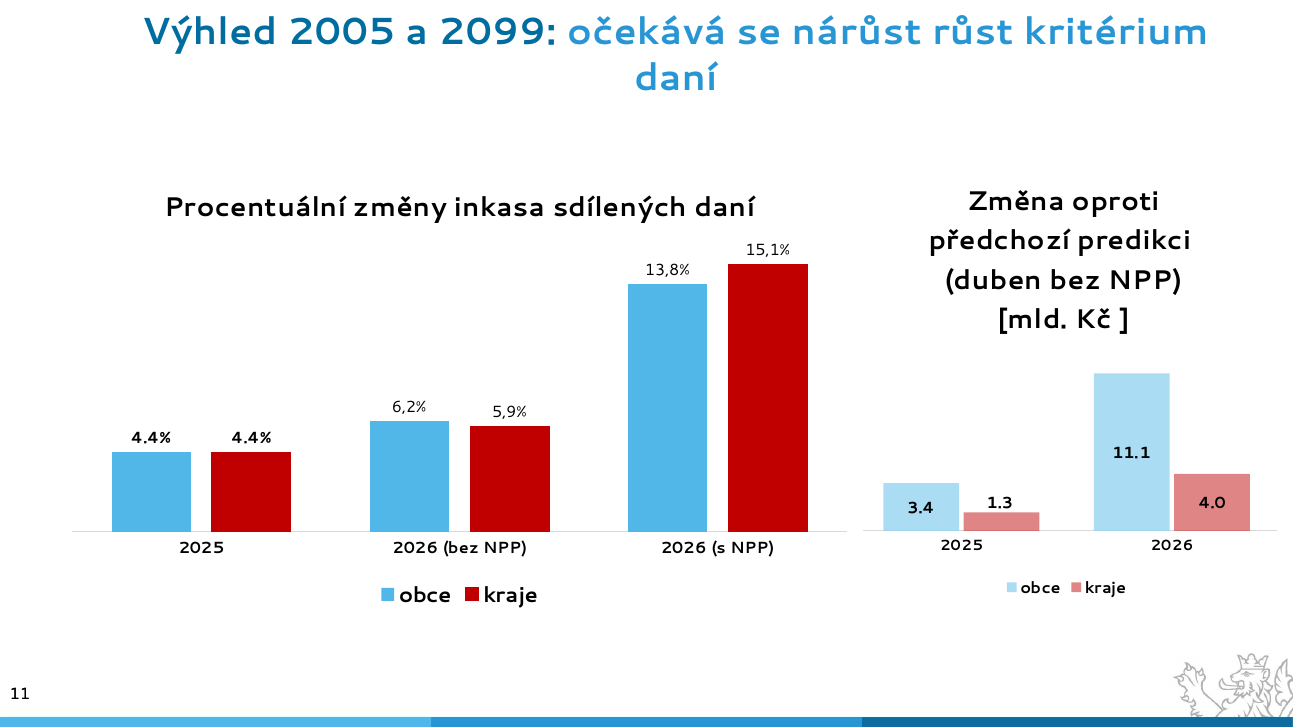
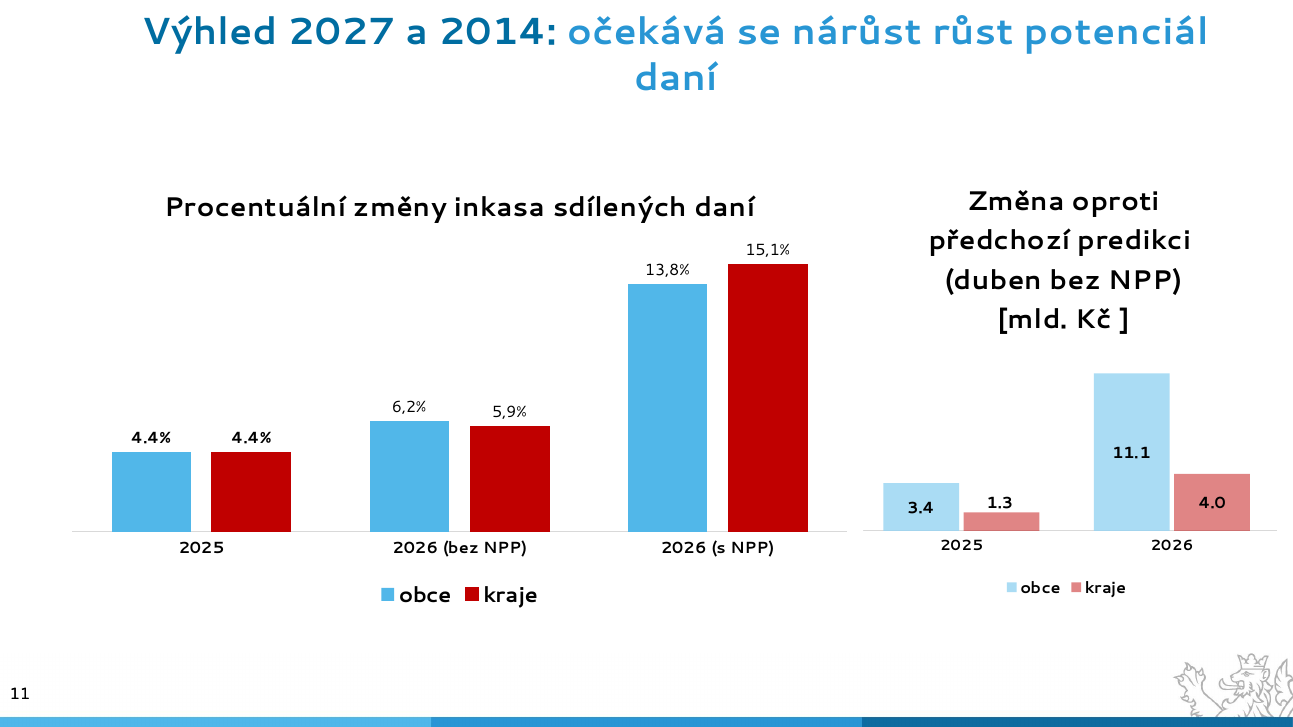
2005: 2005 -> 2027 (341, 32)
2099: 2099 -> 2014 (498, 32)
kritérium: kritérium -> potenciál (1116, 32)
